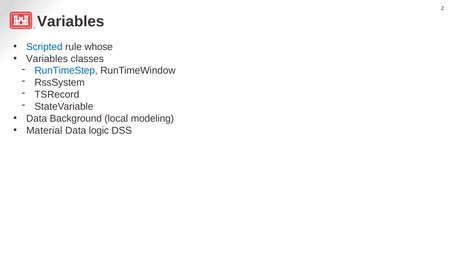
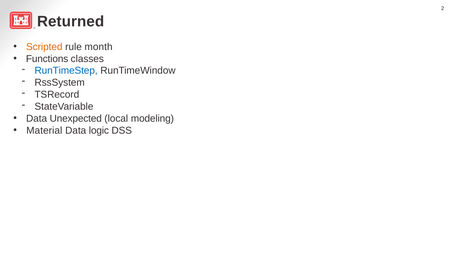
Variables: Variables -> Returned (71, 21)
Scripted colour: blue -> orange (44, 47)
whose: whose -> month (99, 47)
Variables: Variables -> Functions (47, 59)
Background: Background -> Unexpected (76, 118)
